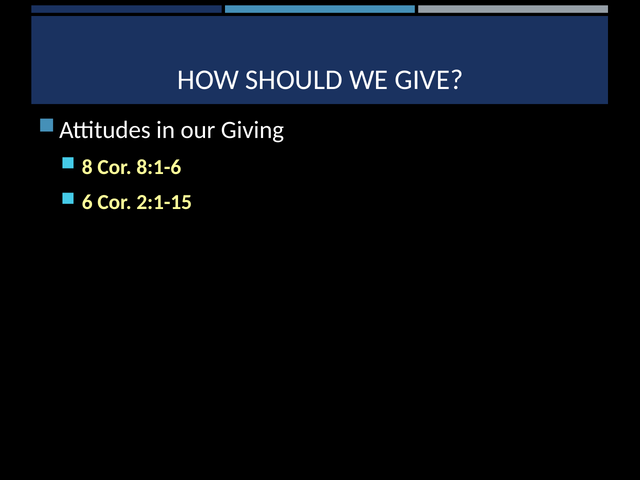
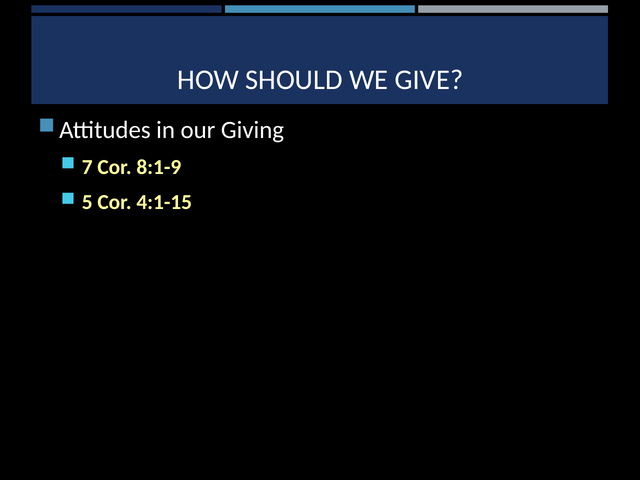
8: 8 -> 7 (87, 167)
8:1-6: 8:1-6 -> 8:1-9 (159, 167)
6: 6 -> 5 (87, 202)
2:1-15: 2:1-15 -> 4:1-15 (164, 202)
